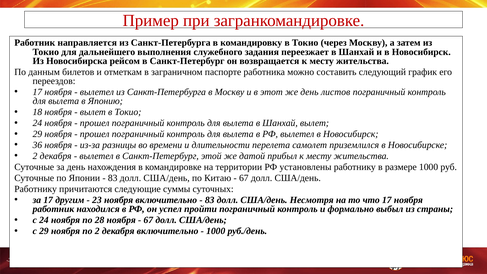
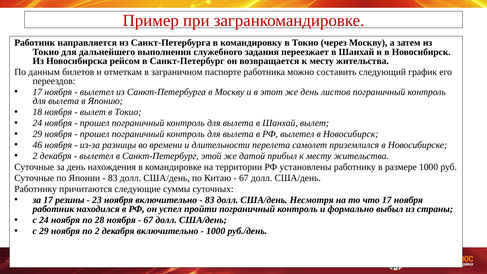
36: 36 -> 46 (37, 145)
другим: другим -> резины (70, 200)
